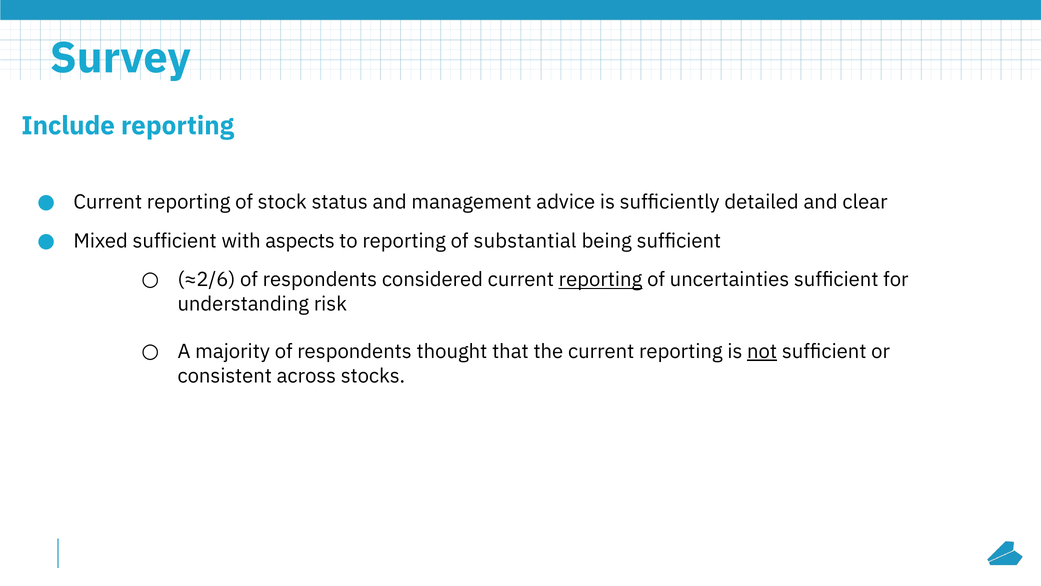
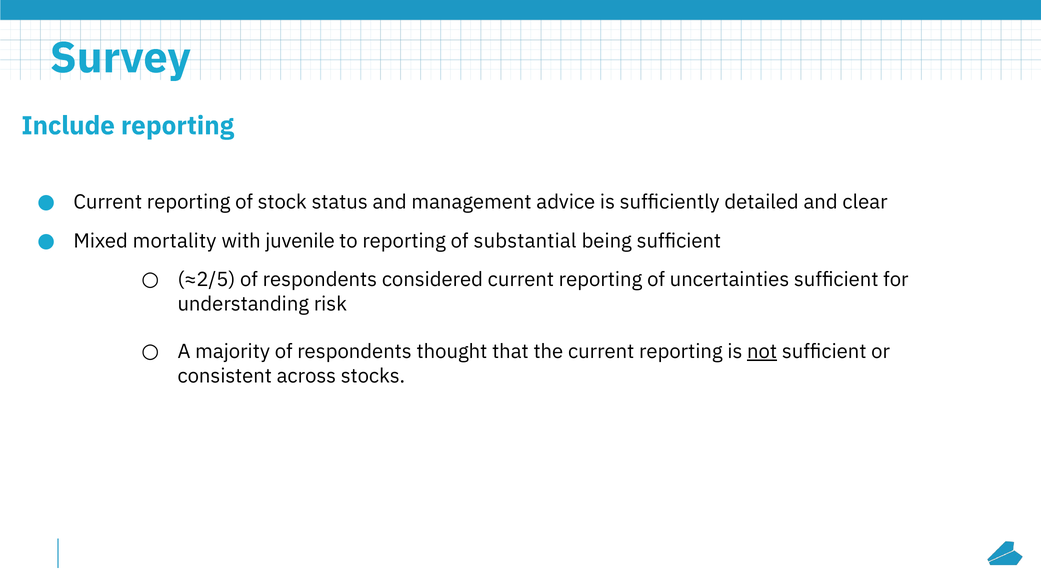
Mixed sufficient: sufficient -> mortality (175, 241)
aspects: aspects -> juvenile (300, 241)
≈2/6: ≈2/6 -> ≈2/5 (206, 280)
reporting underline: present -> none (600, 280)
